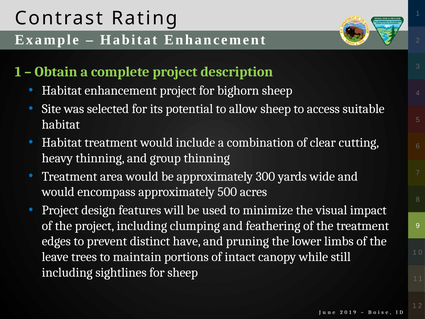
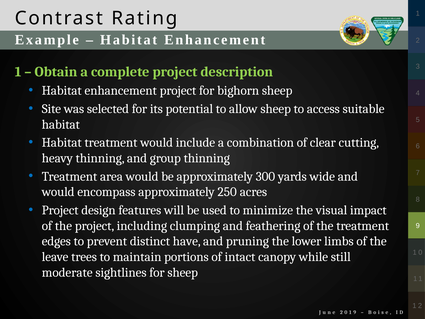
500: 500 -> 250 (227, 192)
including: including -> moderate (67, 272)
